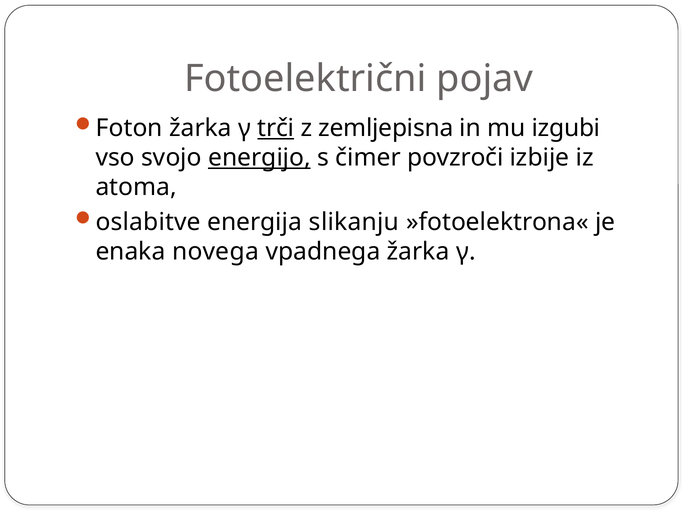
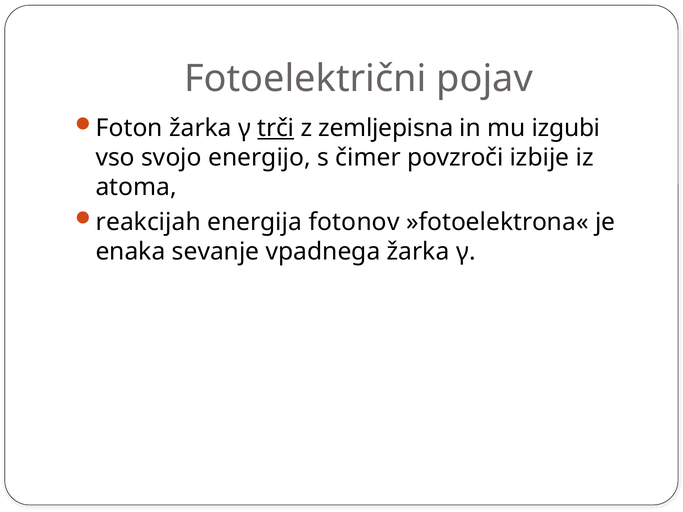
energijo underline: present -> none (259, 158)
oslabitve: oslabitve -> reakcijah (148, 222)
slikanju: slikanju -> fotonov (354, 222)
novega: novega -> sevanje (216, 252)
